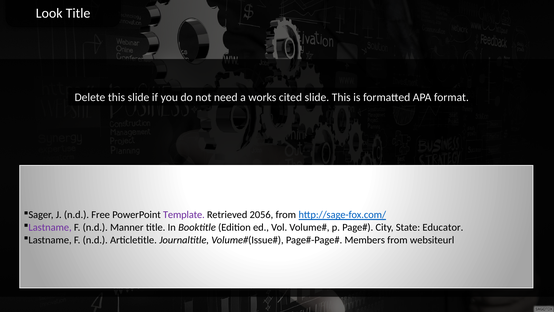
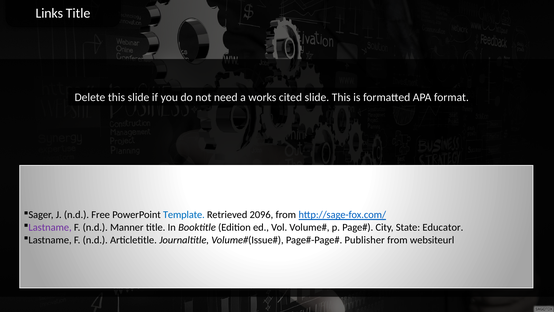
Look: Look -> Links (49, 13)
Template colour: purple -> blue (184, 215)
2056: 2056 -> 2096 (261, 215)
Members: Members -> Publisher (365, 240)
